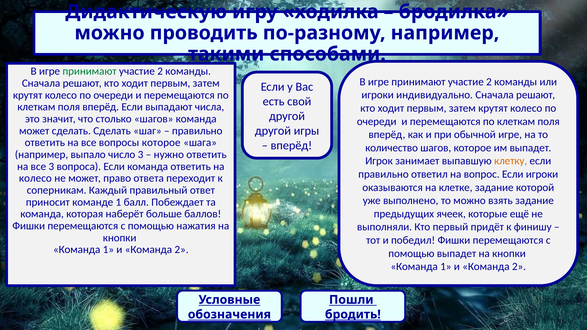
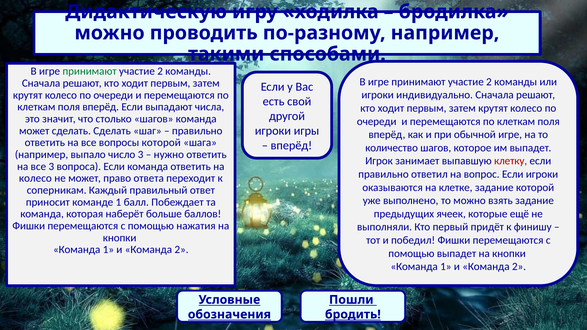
другой: другой -> игроки (273, 131)
вопросы которое: которое -> которой (161, 143)
клетку colour: orange -> red (511, 161)
